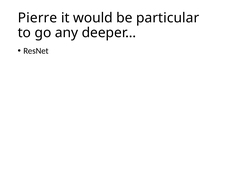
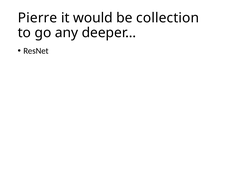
particular: particular -> collection (168, 18)
